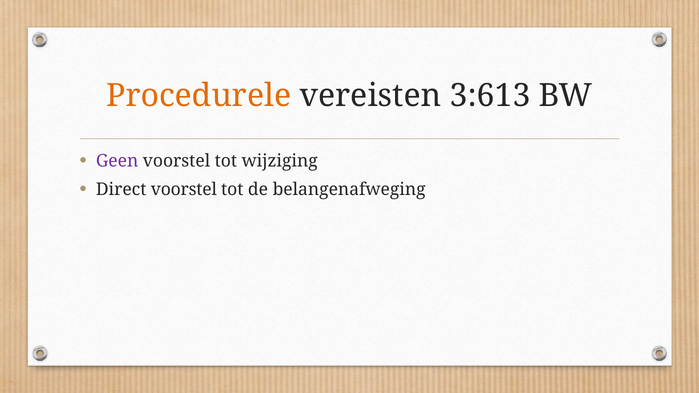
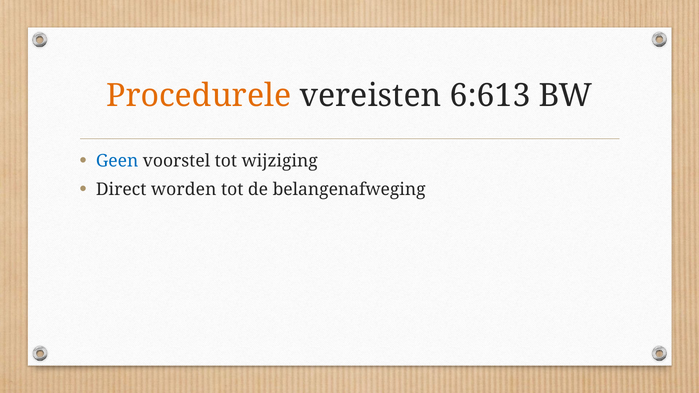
3:613: 3:613 -> 6:613 (490, 96)
Geen colour: purple -> blue (117, 161)
Direct voorstel: voorstel -> worden (184, 190)
